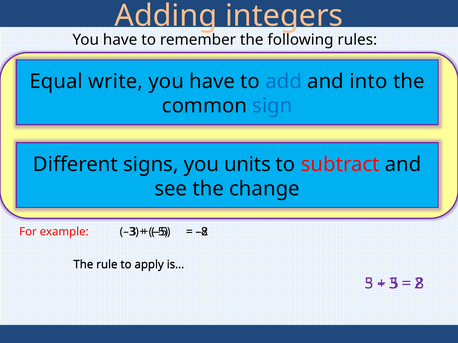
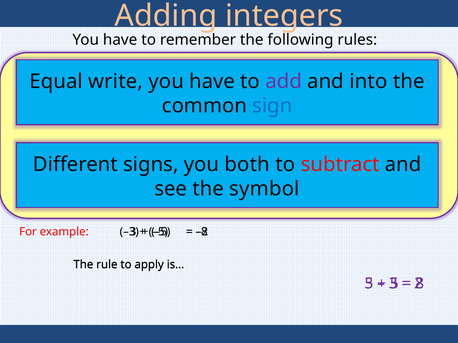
add colour: blue -> purple (284, 82)
units: units -> both (247, 165)
change: change -> symbol (264, 189)
